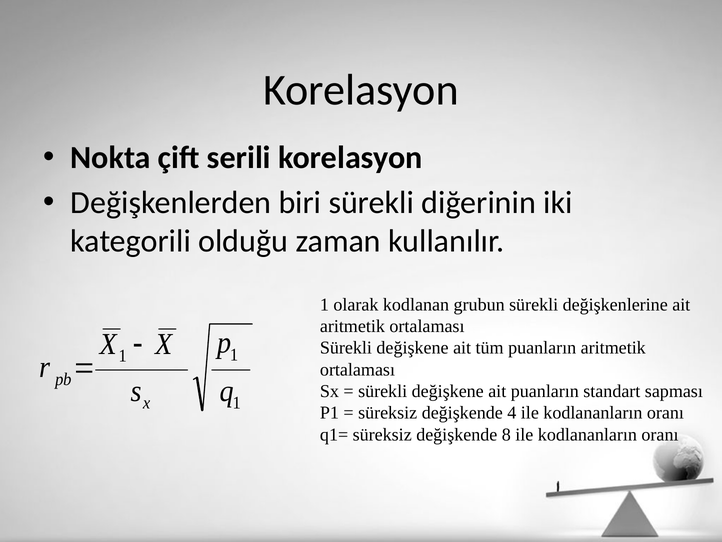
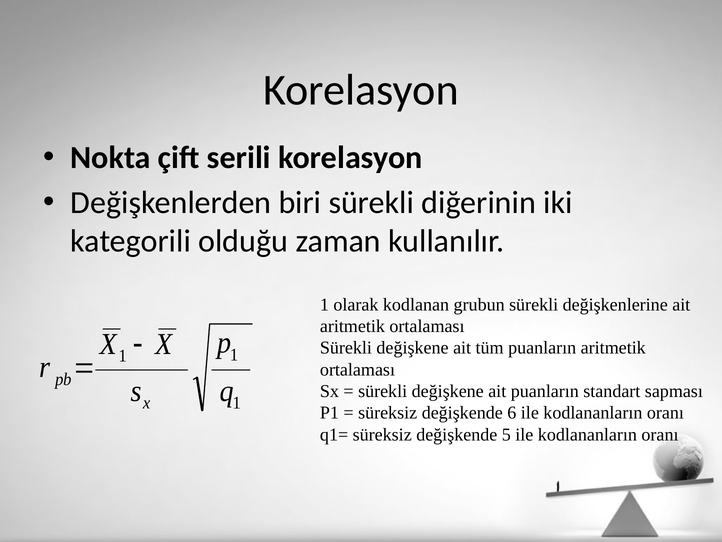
4: 4 -> 6 (512, 413)
8: 8 -> 5 (506, 434)
